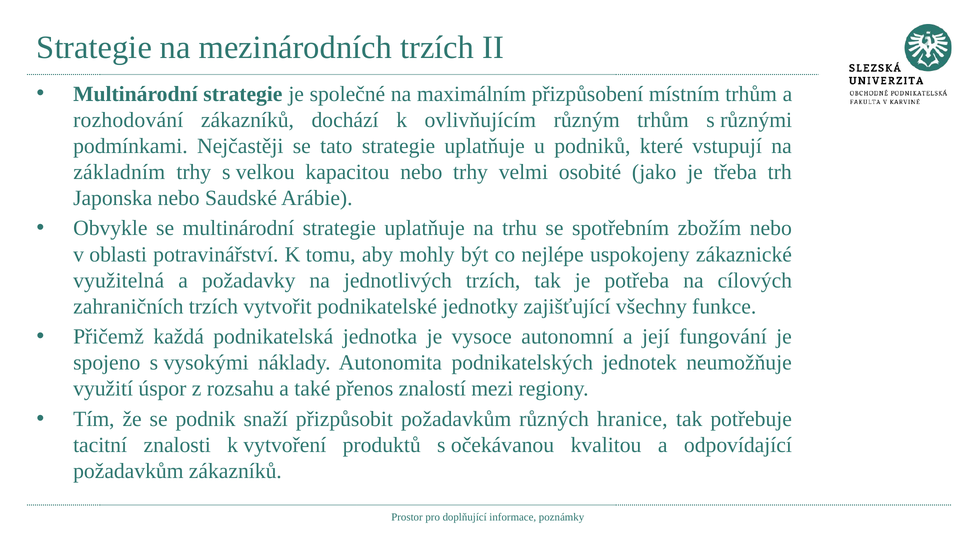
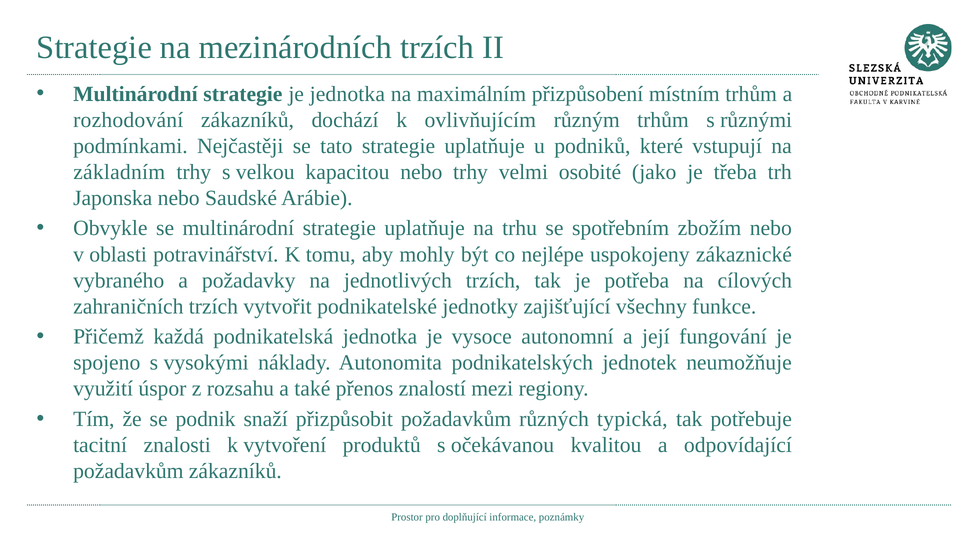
je společné: společné -> jednotka (347, 94)
využitelná: využitelná -> vybraného (119, 280)
hranice: hranice -> typická (632, 419)
